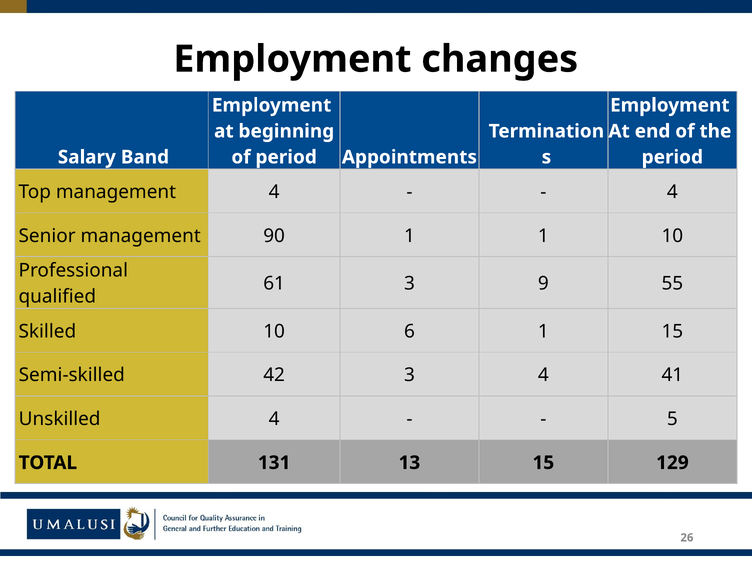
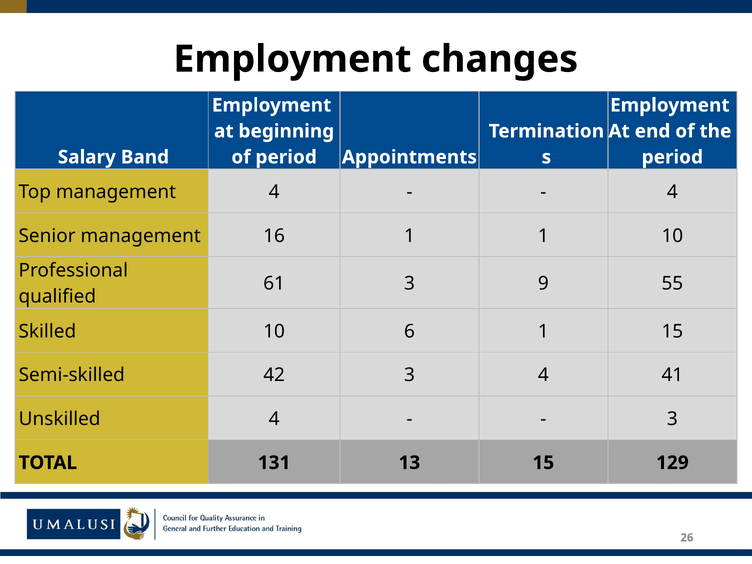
90: 90 -> 16 (274, 236)
5: 5 -> 3 (672, 419)
